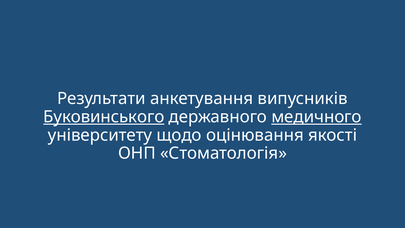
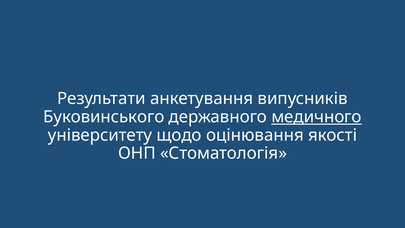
Буковинського underline: present -> none (104, 117)
